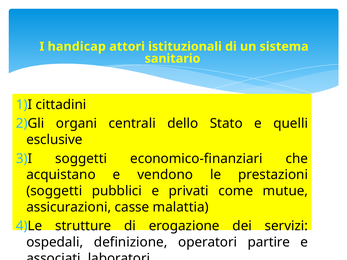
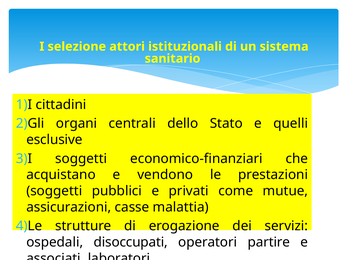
handicap: handicap -> selezione (77, 47)
definizione: definizione -> disoccupati (131, 242)
